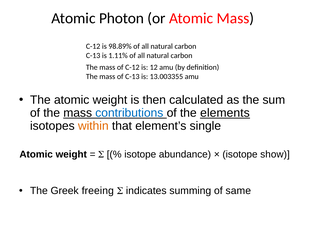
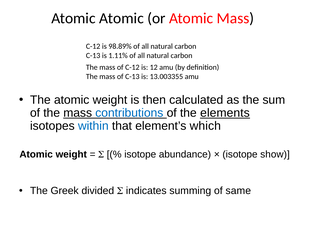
Atomic Photon: Photon -> Atomic (121, 18)
within colour: orange -> blue (93, 126)
single: single -> which (205, 126)
freeing: freeing -> divided (98, 191)
